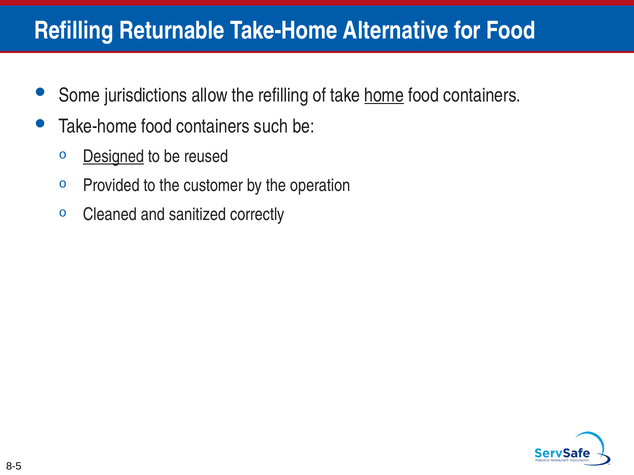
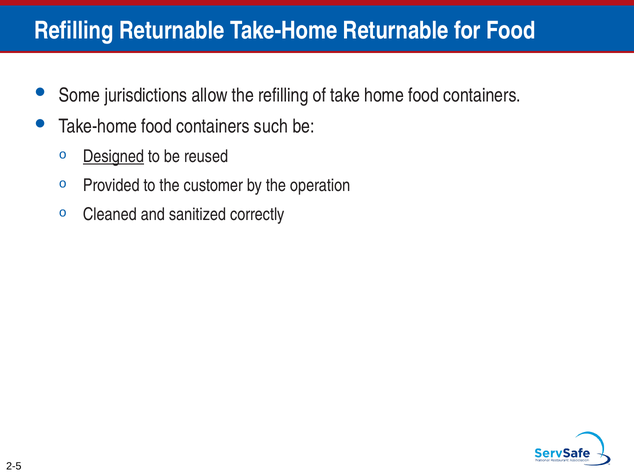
Take-Home Alternative: Alternative -> Returnable (396, 31)
home underline: present -> none (384, 95)
8-5: 8-5 -> 2-5 (14, 467)
